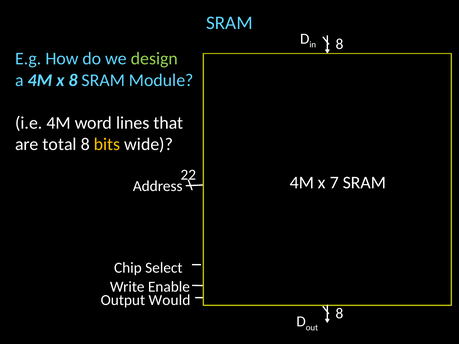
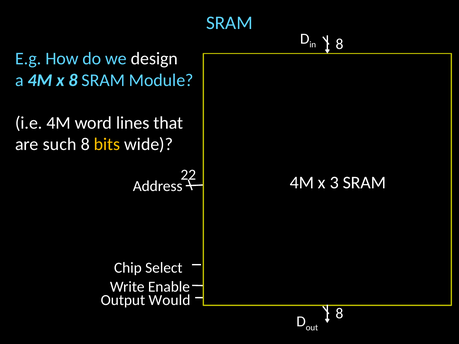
design colour: light green -> white (154, 59)
total: total -> such (60, 145)
7: 7 -> 3 (334, 183)
